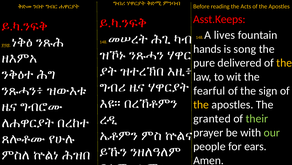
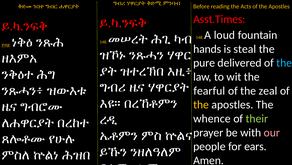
Asst.Keeps: Asst.Keeps -> Asst.Times (219, 19)
lives: lives -> loud (224, 35)
song: song -> steal (245, 49)
the colour: yellow -> light blue (284, 63)
sign: sign -> zeal (268, 90)
granted: granted -> whence (212, 118)
our colour: light green -> pink (272, 132)
